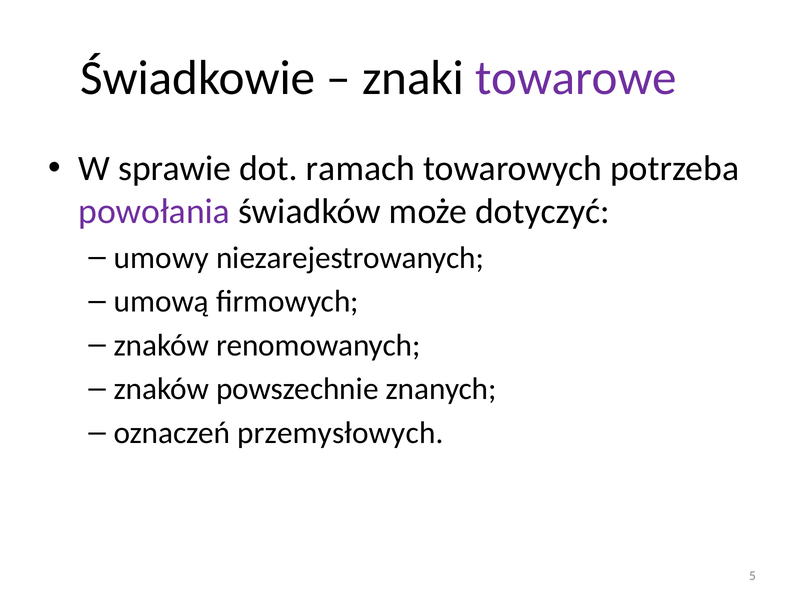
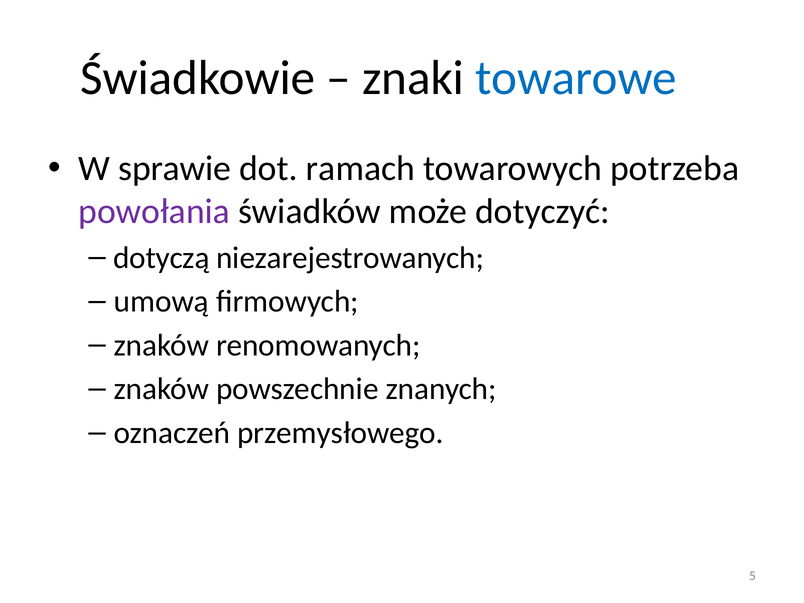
towarowe colour: purple -> blue (576, 78)
umowy: umowy -> dotyczą (161, 258)
przemysłowych: przemysłowych -> przemysłowego (340, 433)
